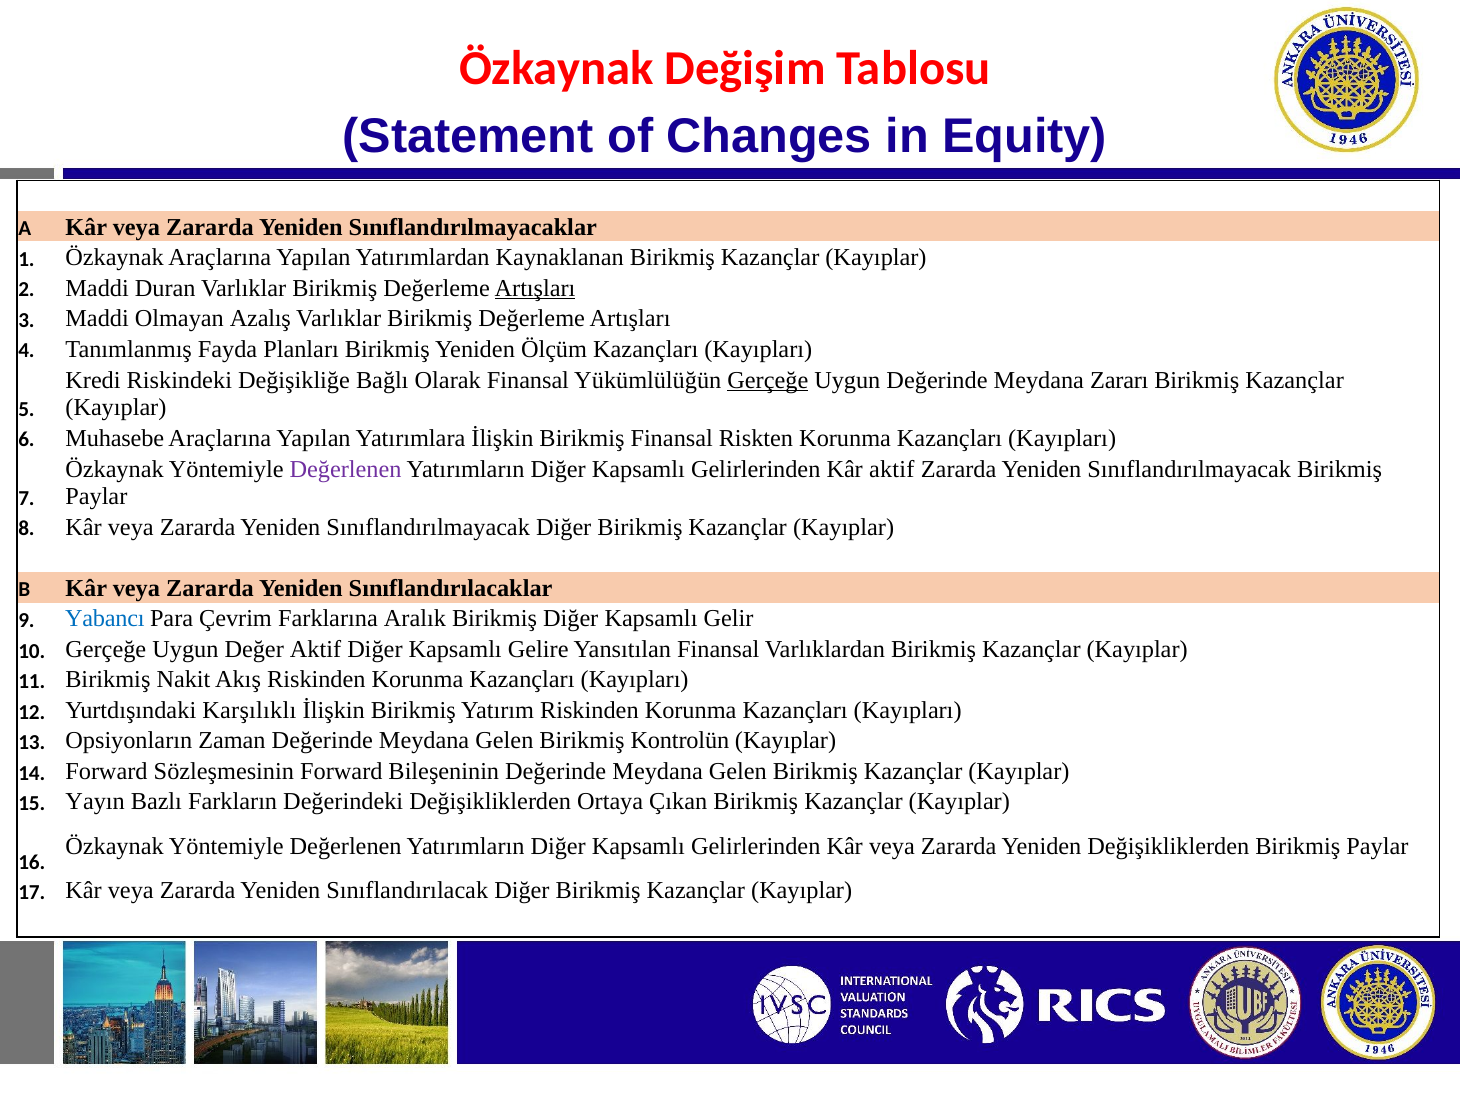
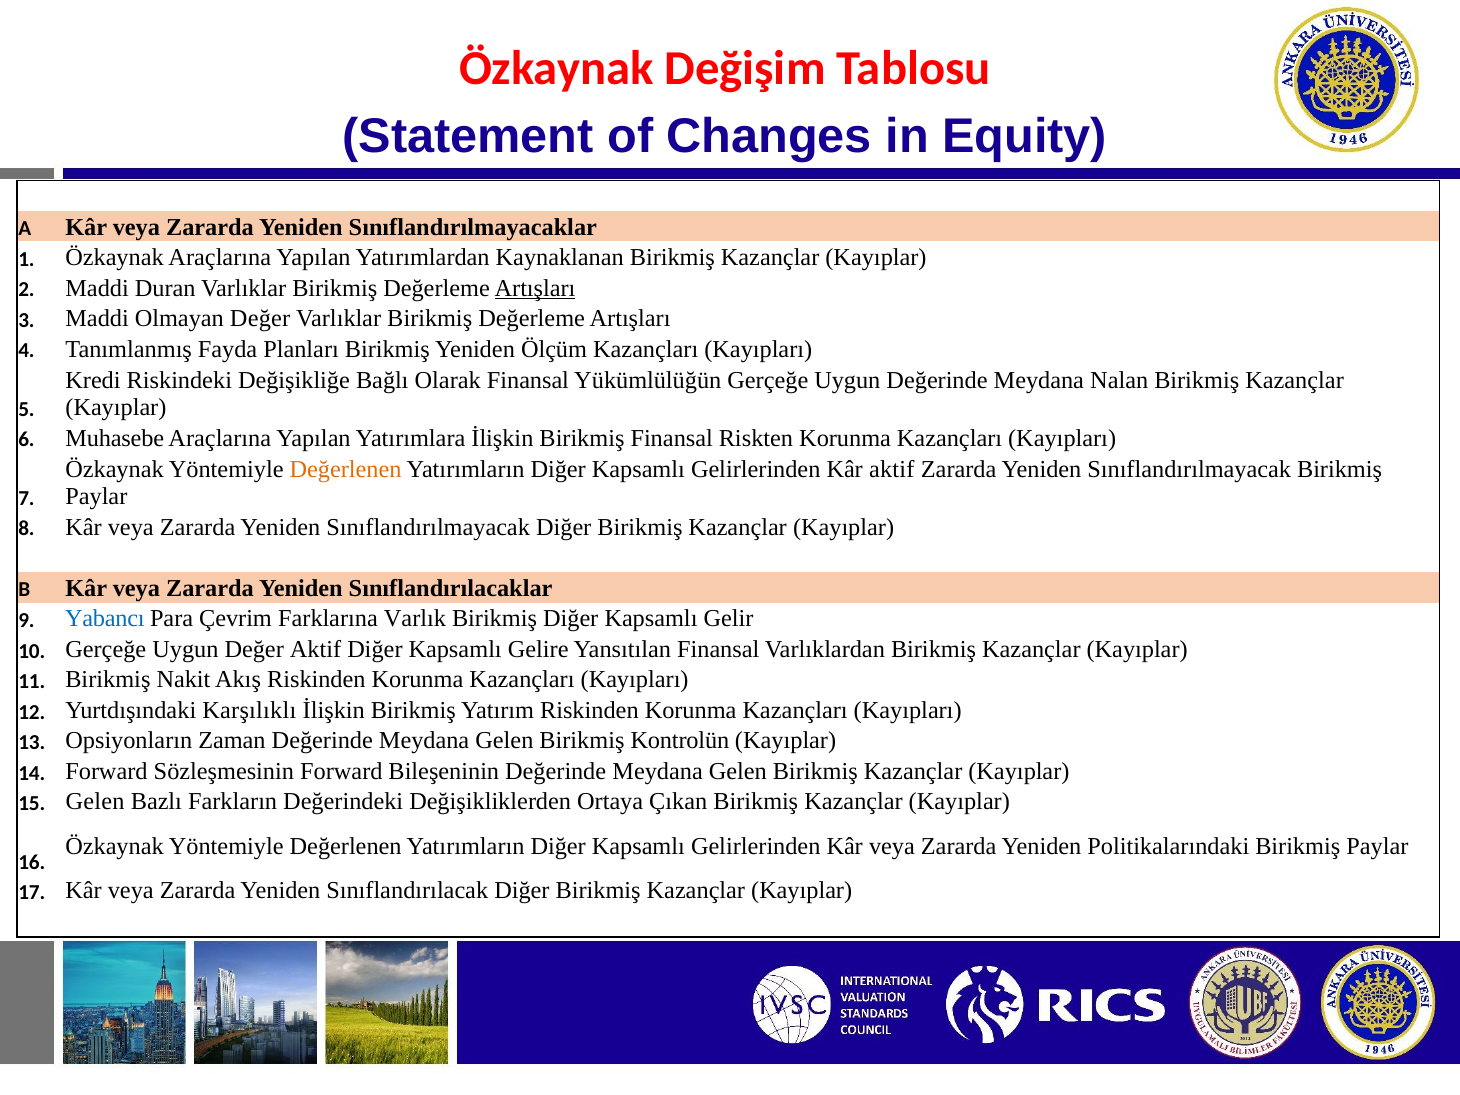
Olmayan Azalış: Azalış -> Değer (260, 319)
Gerçeğe underline: present -> none (768, 380)
Zararı: Zararı -> Nalan (1119, 380)
Değerlenen colour: purple -> orange (346, 469)
Aralık: Aralık -> Varlık (415, 619)
15 Yayın: Yayın -> Gelen (95, 802)
Yeniden Değişikliklerden: Değişikliklerden -> Politikalarındaki (1168, 846)
